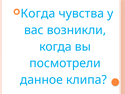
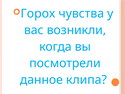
Когда: Когда -> Горох (38, 13)
